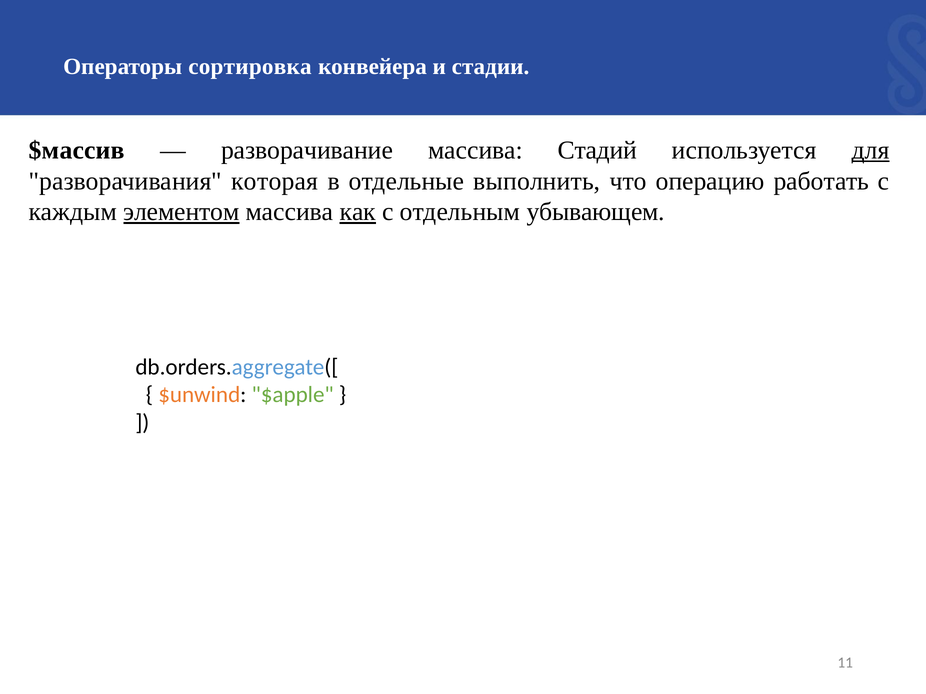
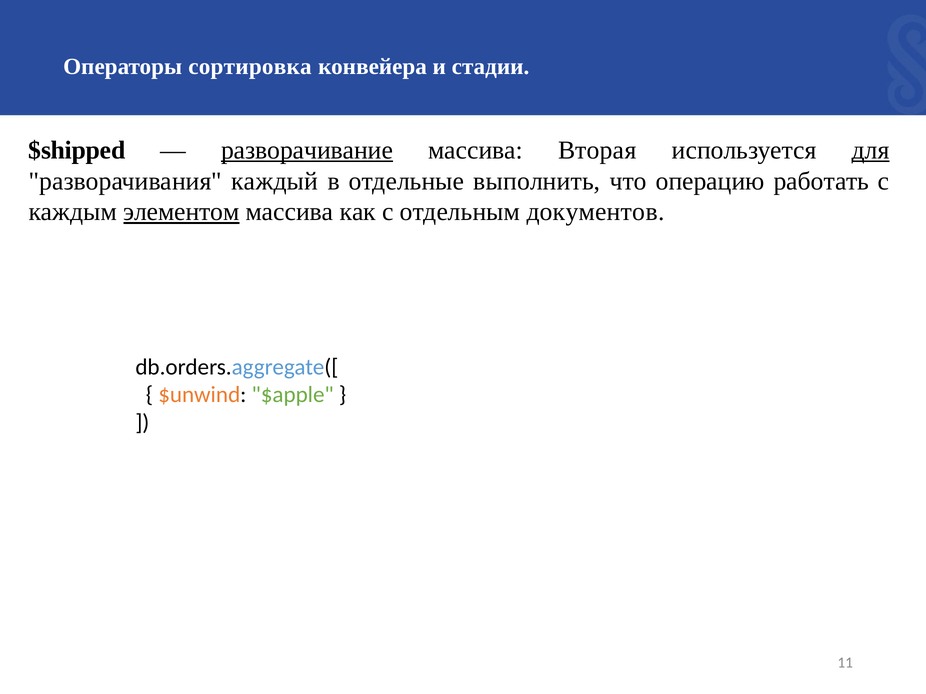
$массив: $массив -> $shipped (77, 150)
разворачивание underline: none -> present (307, 150)
Стадий: Стадий -> Вторая (597, 150)
которая: которая -> каждый (275, 181)
как underline: present -> none (358, 212)
убывающем: убывающем -> документов (595, 212)
